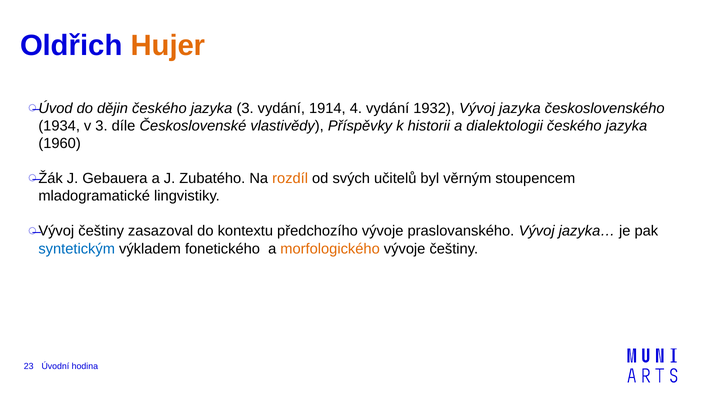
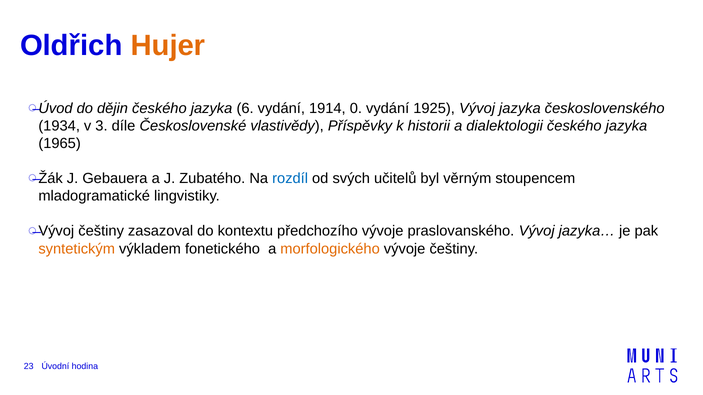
jazyka 3: 3 -> 6 (245, 108)
4: 4 -> 0 (356, 108)
1932: 1932 -> 1925 (434, 108)
1960: 1960 -> 1965 (60, 143)
rozdíl colour: orange -> blue (290, 179)
syntetickým colour: blue -> orange (77, 249)
